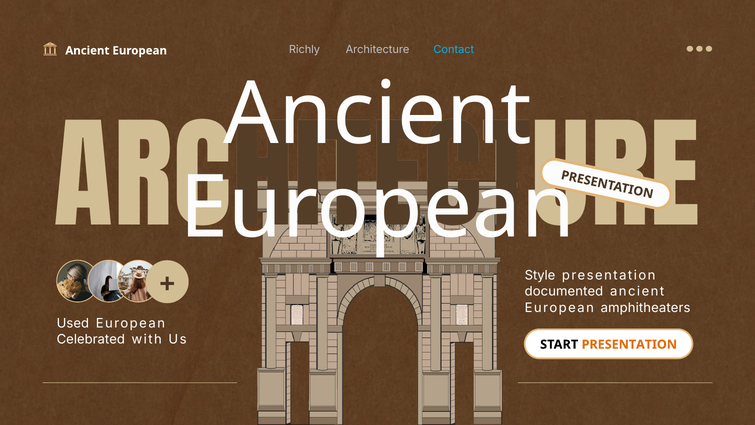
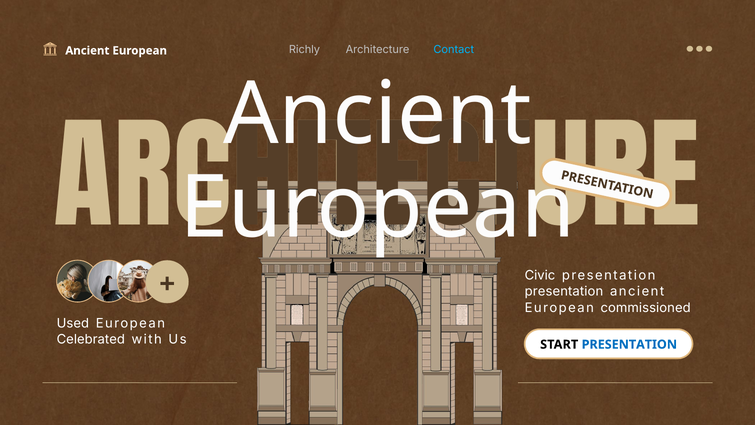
Style: Style -> Civic (540, 275)
documented: documented -> presentation (564, 291)
amphitheaters: amphitheaters -> commissioned (646, 308)
PRESENTATION colour: orange -> blue (629, 344)
